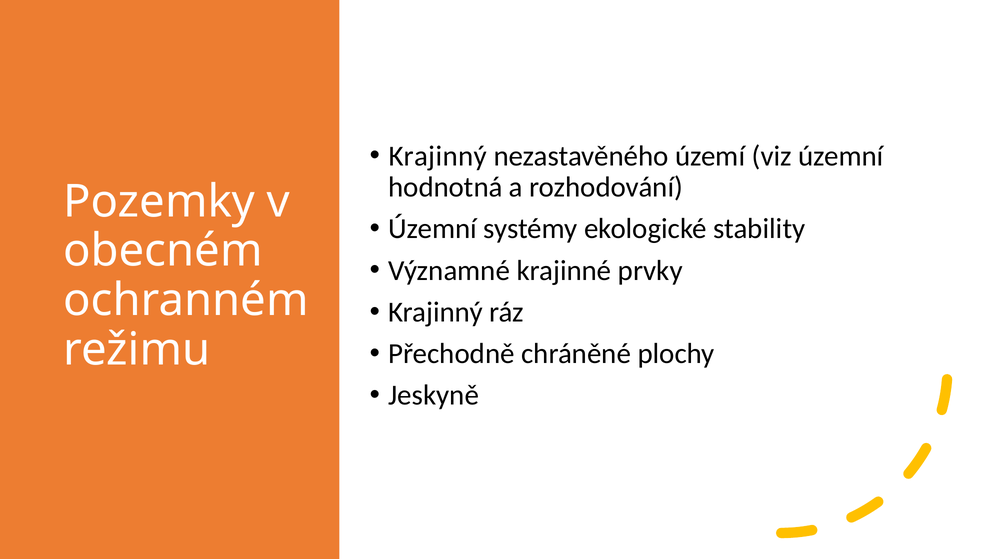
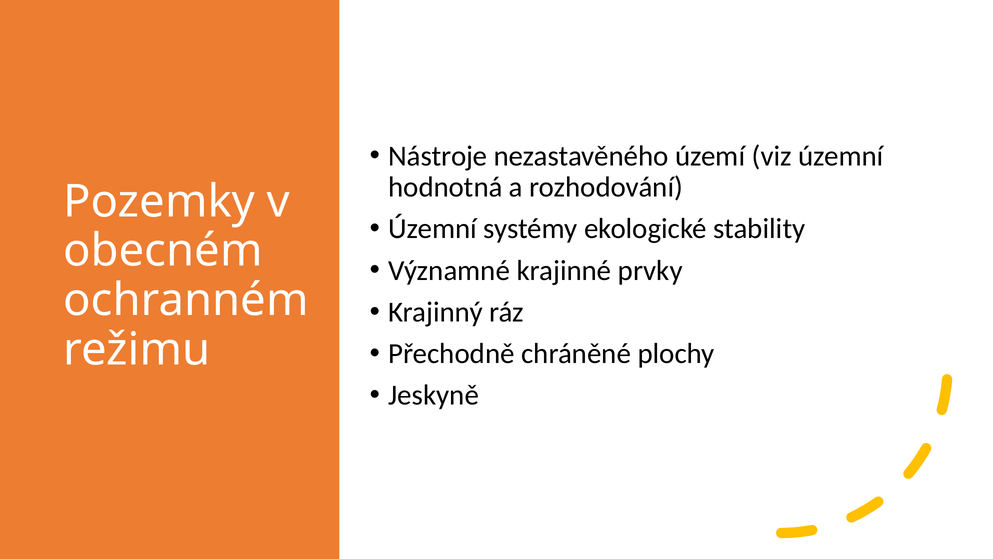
Krajinný: Krajinný -> Nástroje (438, 156)
